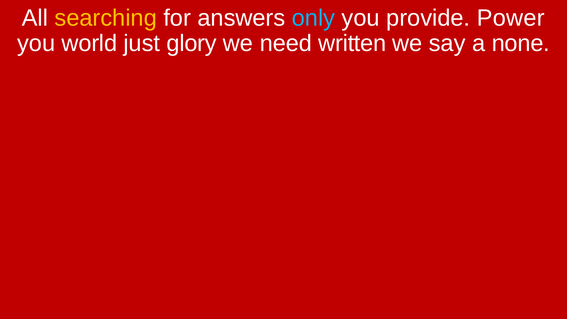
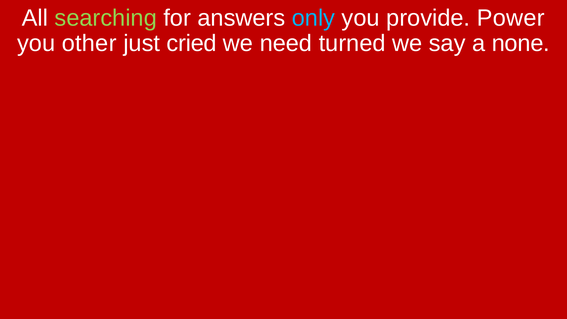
searching colour: yellow -> light green (106, 18)
world: world -> other (89, 44)
glory: glory -> cried (192, 44)
written: written -> turned (352, 44)
